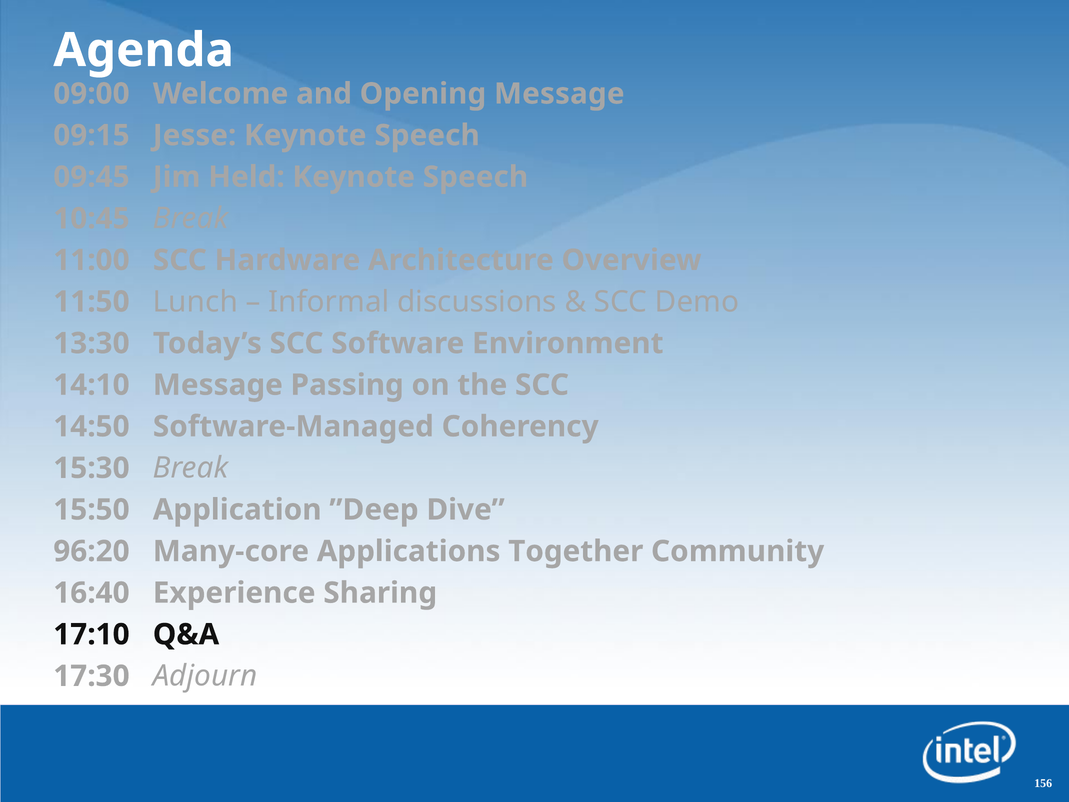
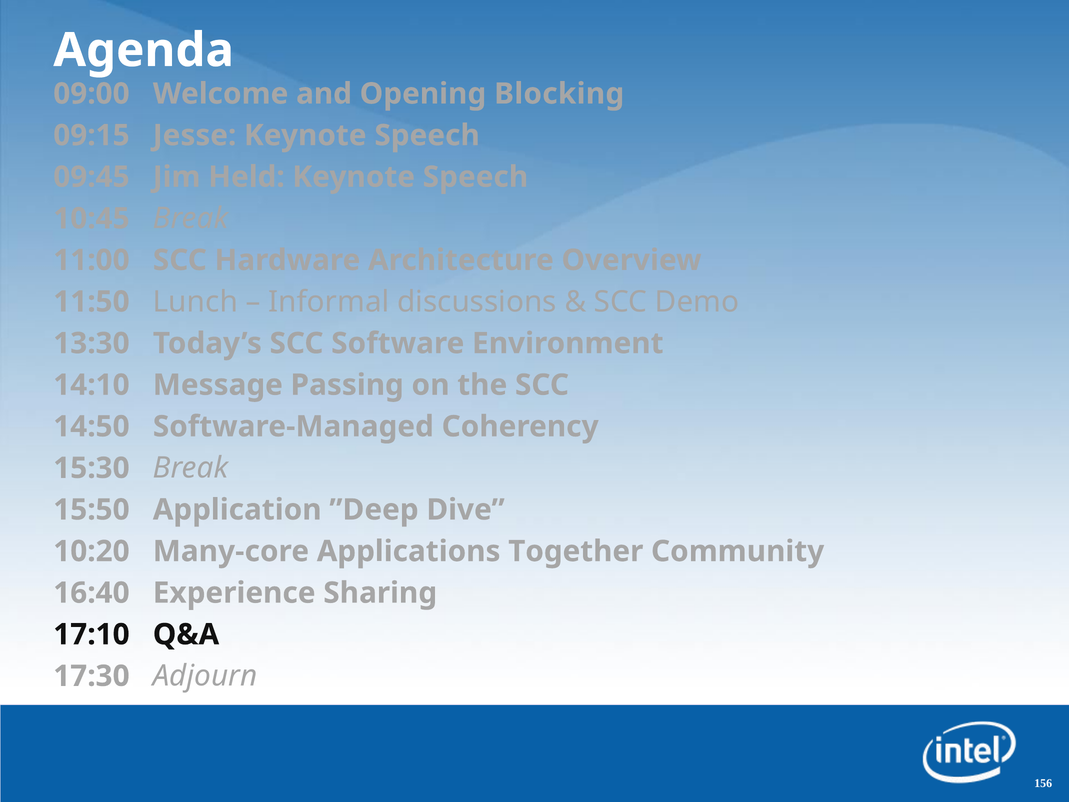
Opening Message: Message -> Blocking (559, 94)
96:20: 96:20 -> 10:20 (91, 551)
